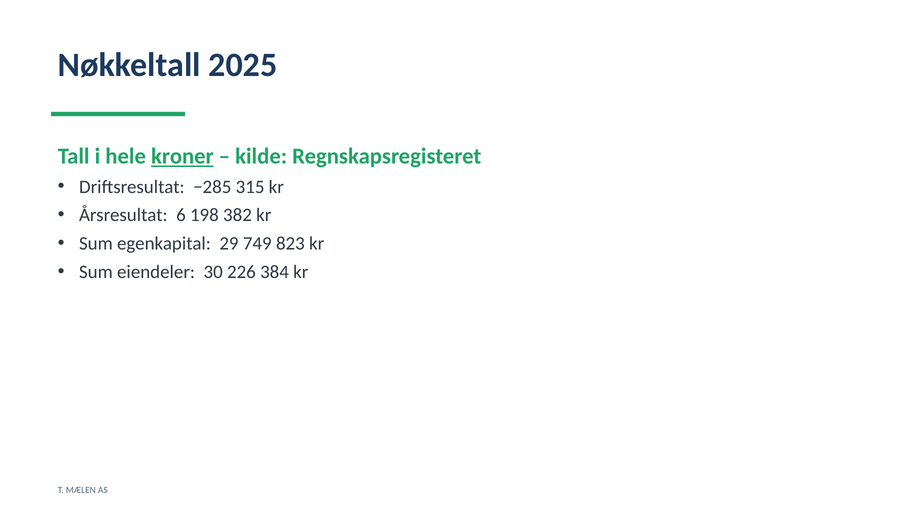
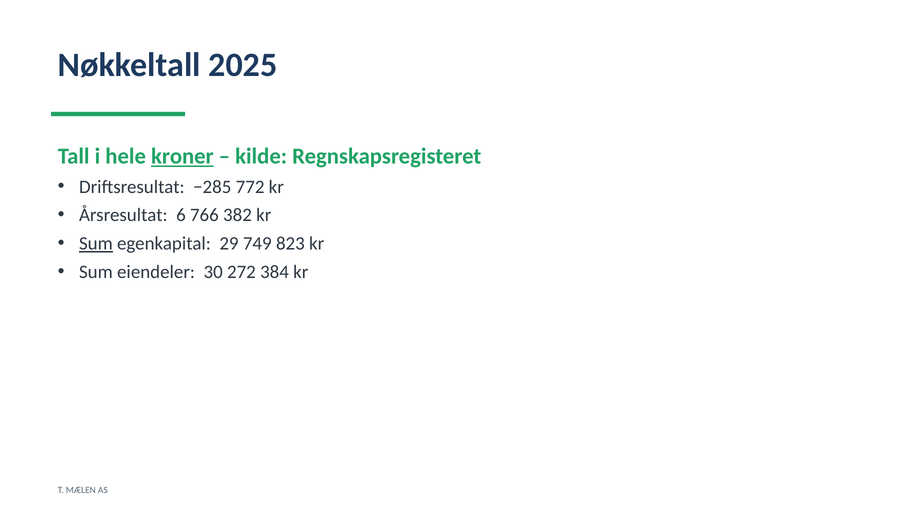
315: 315 -> 772 (250, 187)
198: 198 -> 766 (204, 215)
Sum underline: none -> present (96, 243)
226: 226 -> 272 (241, 272)
